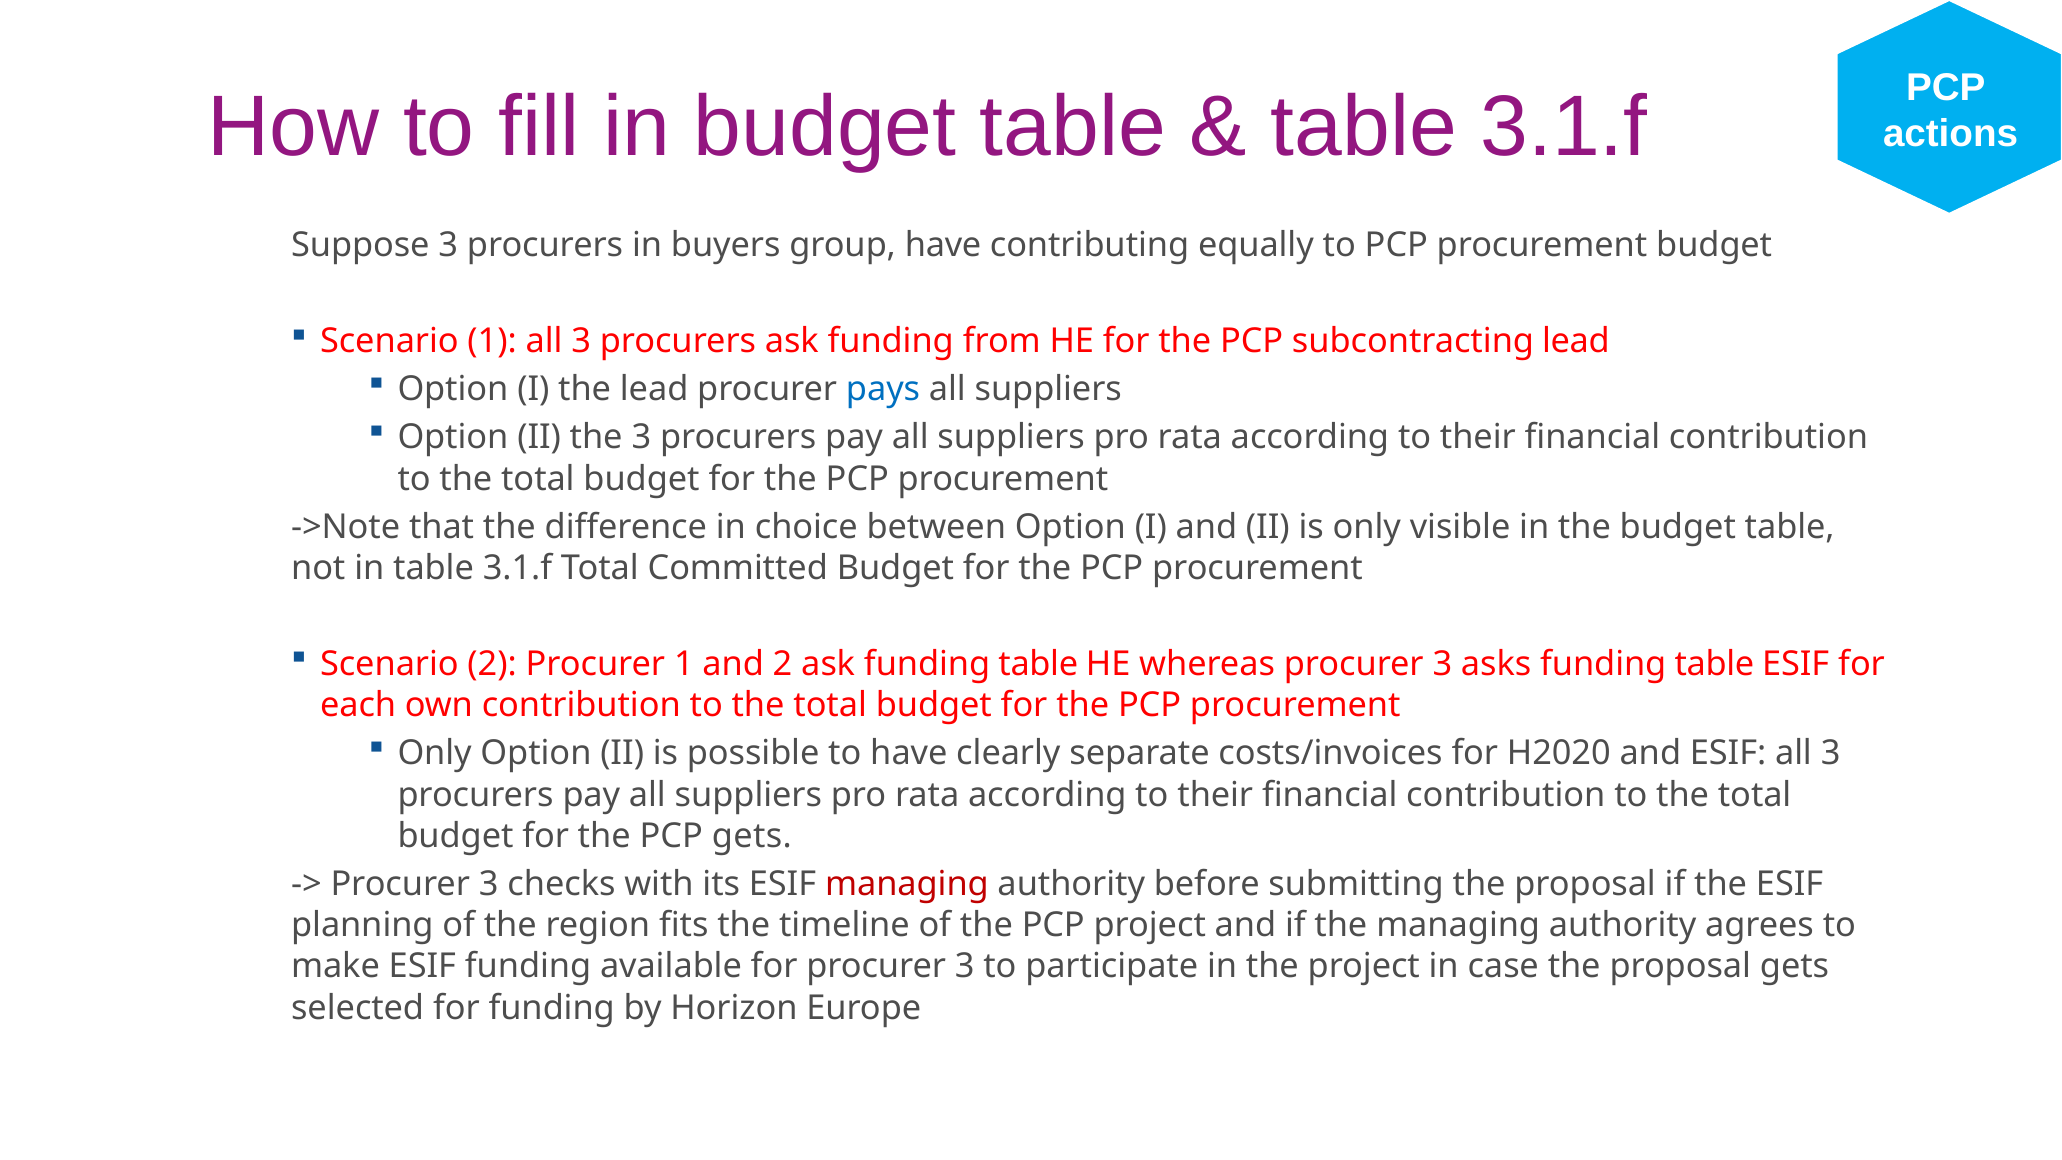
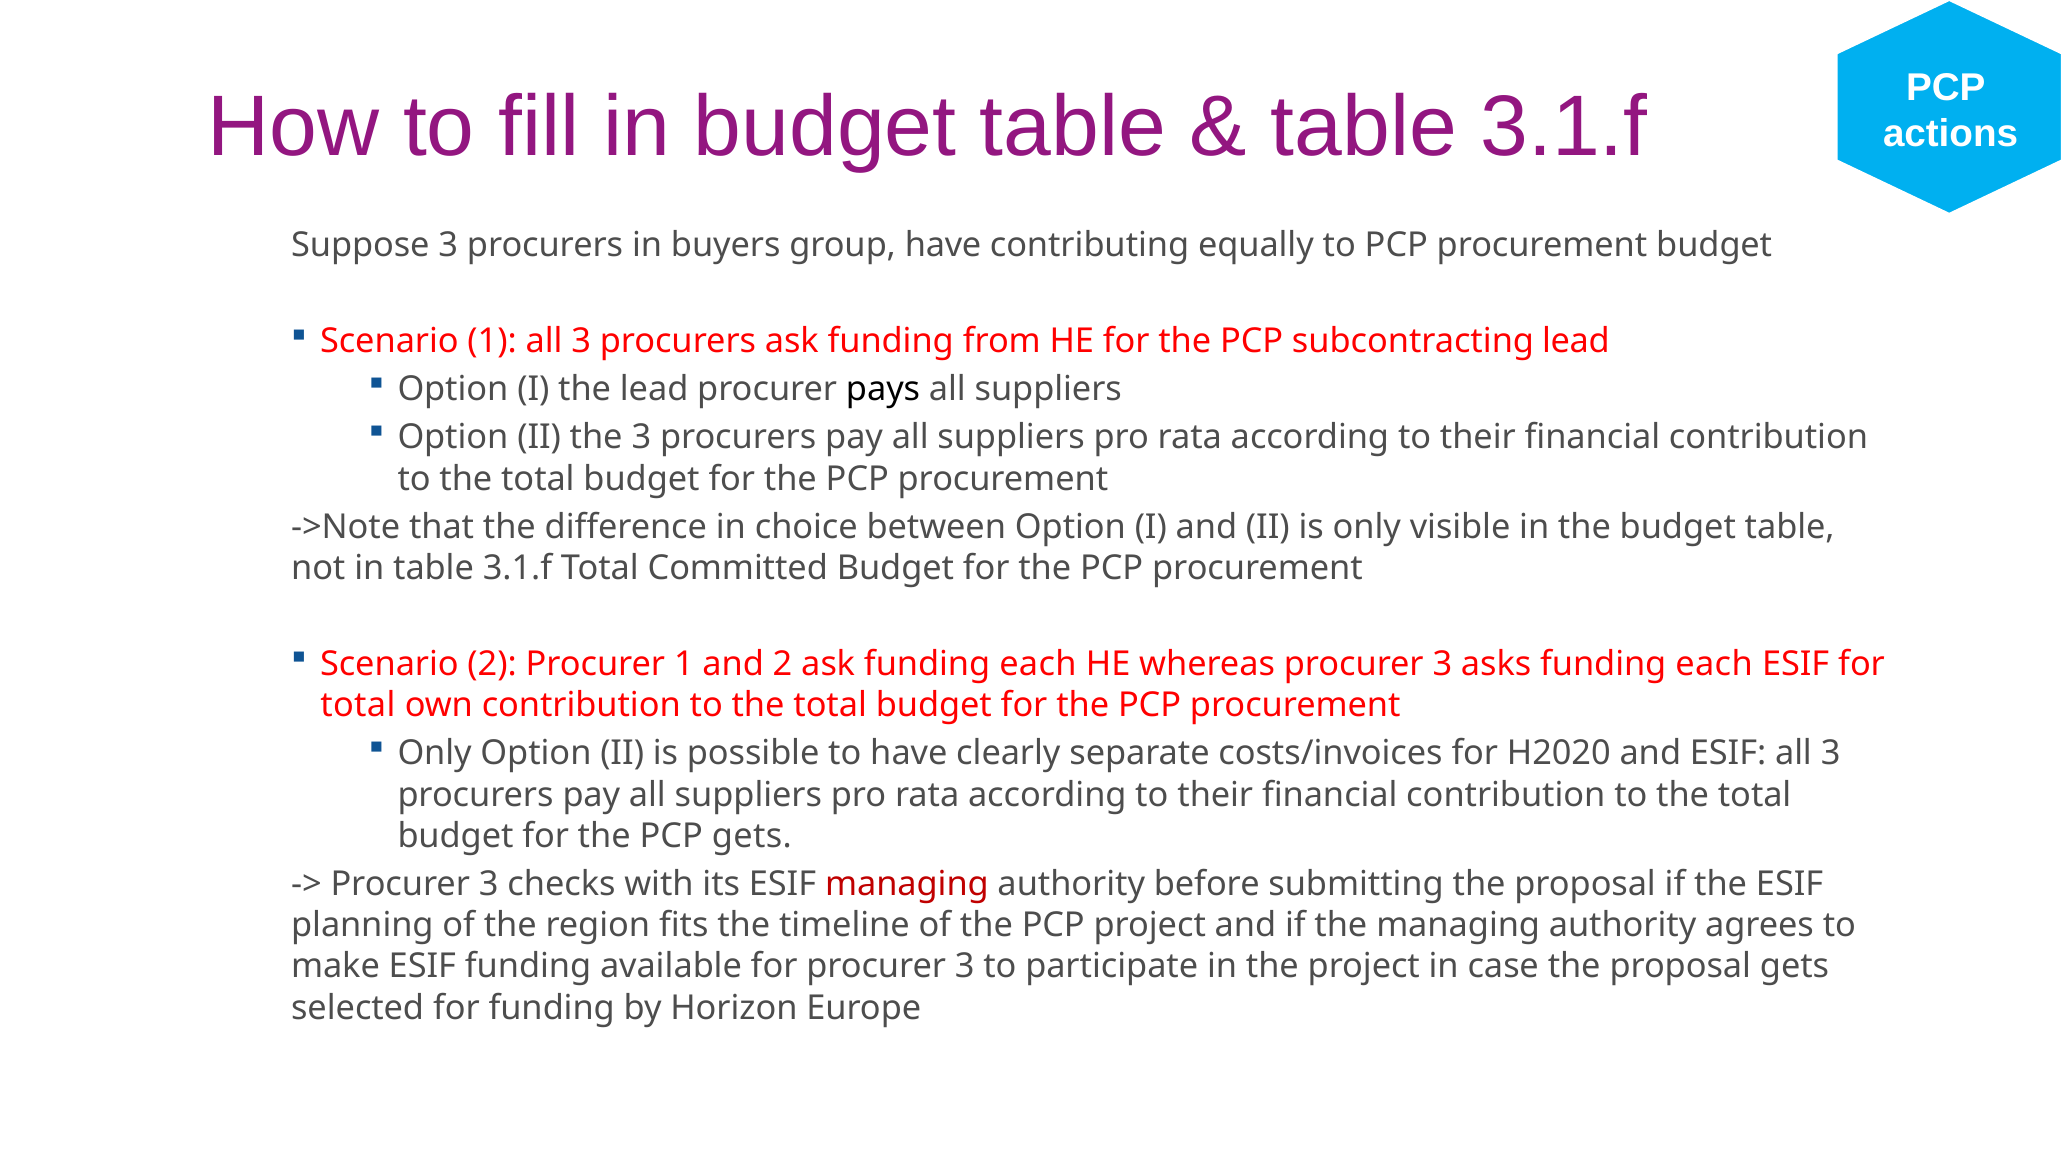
pays colour: blue -> black (883, 389)
ask funding table: table -> each (1038, 664)
asks funding table: table -> each (1714, 664)
each: each -> total (358, 705)
